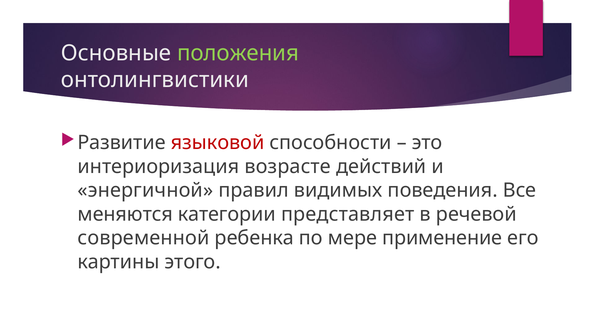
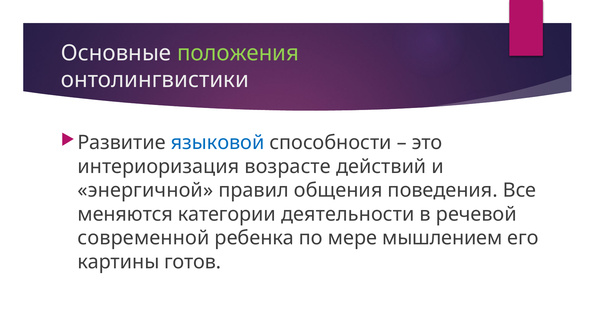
языковой colour: red -> blue (218, 143)
видимых: видимых -> общения (338, 190)
представляет: представляет -> деятельности (348, 214)
применение: применение -> мышлением (442, 238)
этого: этого -> готов (193, 262)
